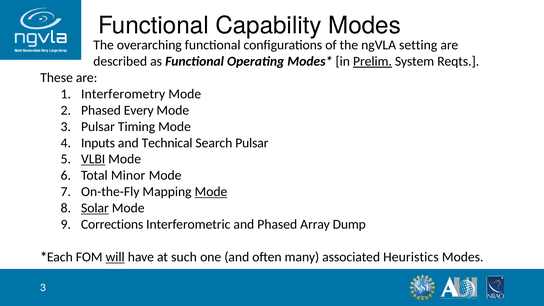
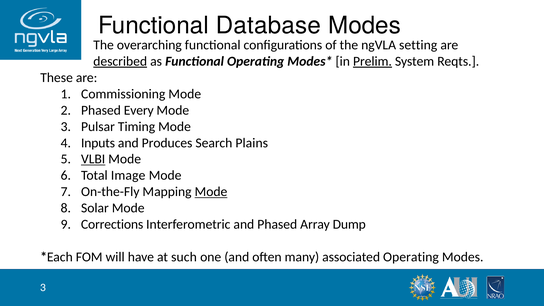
Capability: Capability -> Database (268, 25)
described underline: none -> present (120, 61)
Interferometry: Interferometry -> Commissioning (123, 94)
Technical: Technical -> Produces (167, 143)
Search Pulsar: Pulsar -> Plains (252, 143)
Minor: Minor -> Image (128, 176)
Solar underline: present -> none (95, 208)
will underline: present -> none (115, 257)
associated Heuristics: Heuristics -> Operating (411, 257)
